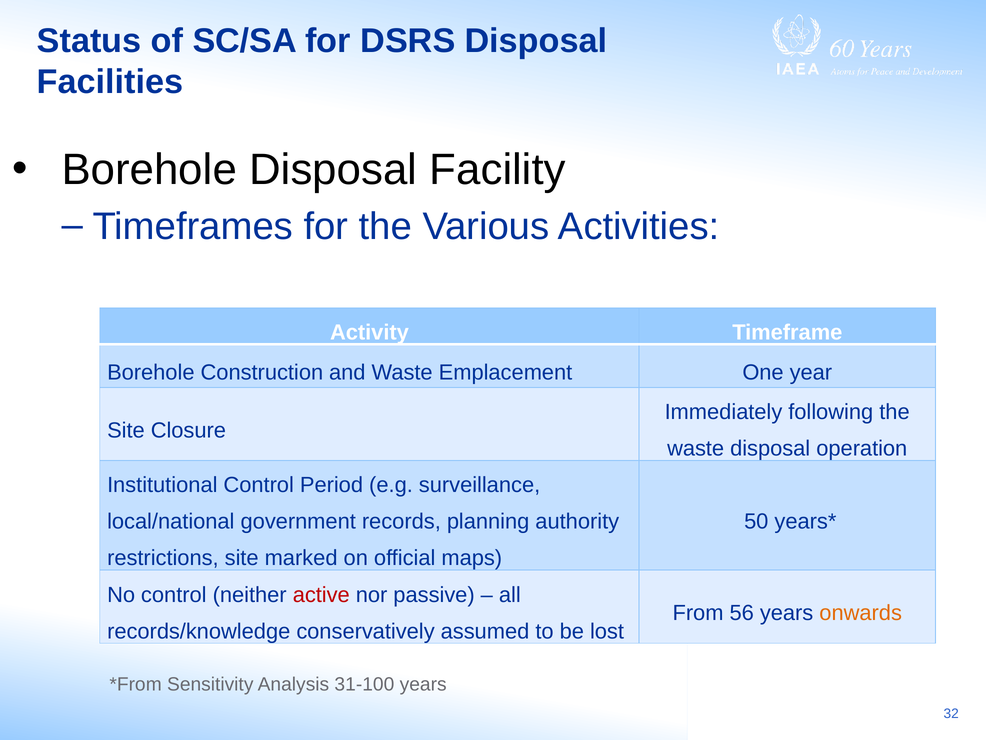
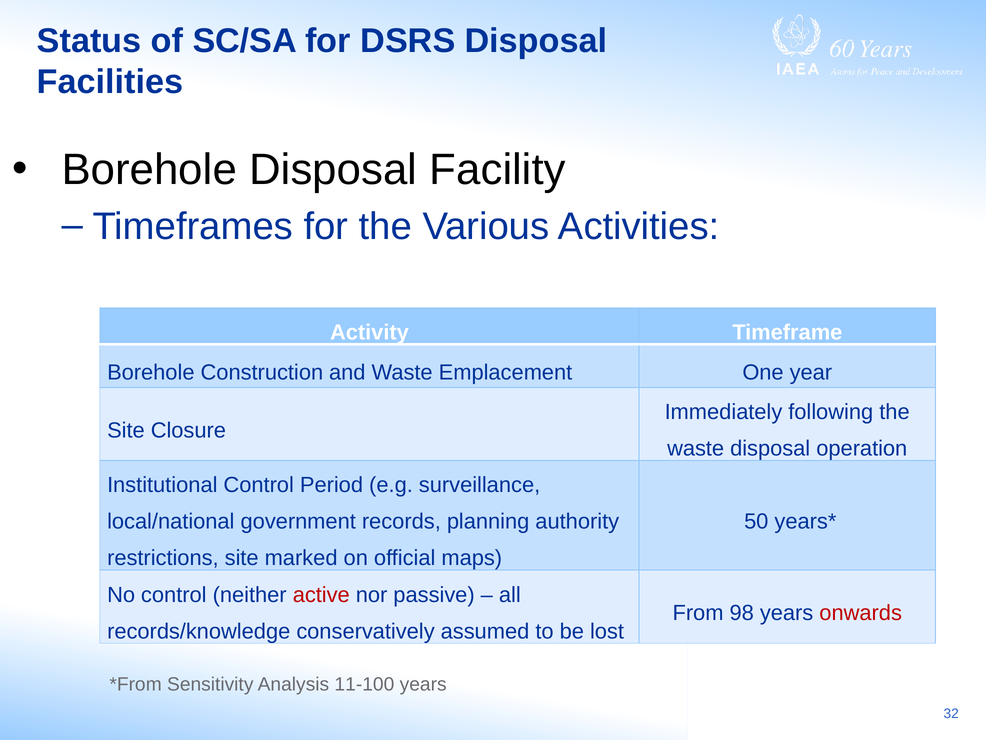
56: 56 -> 98 (742, 613)
onwards colour: orange -> red (861, 613)
31-100: 31-100 -> 11-100 (364, 684)
